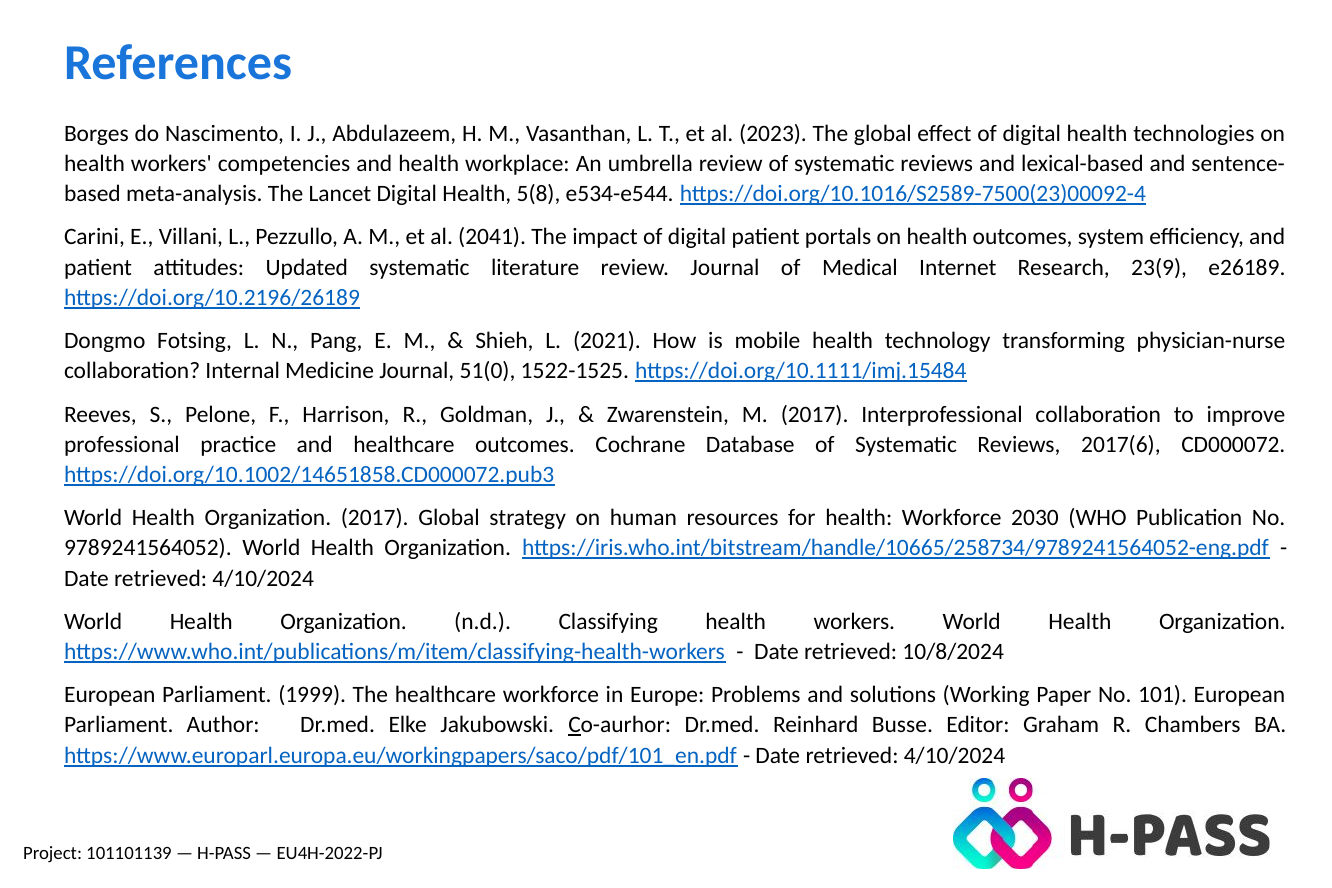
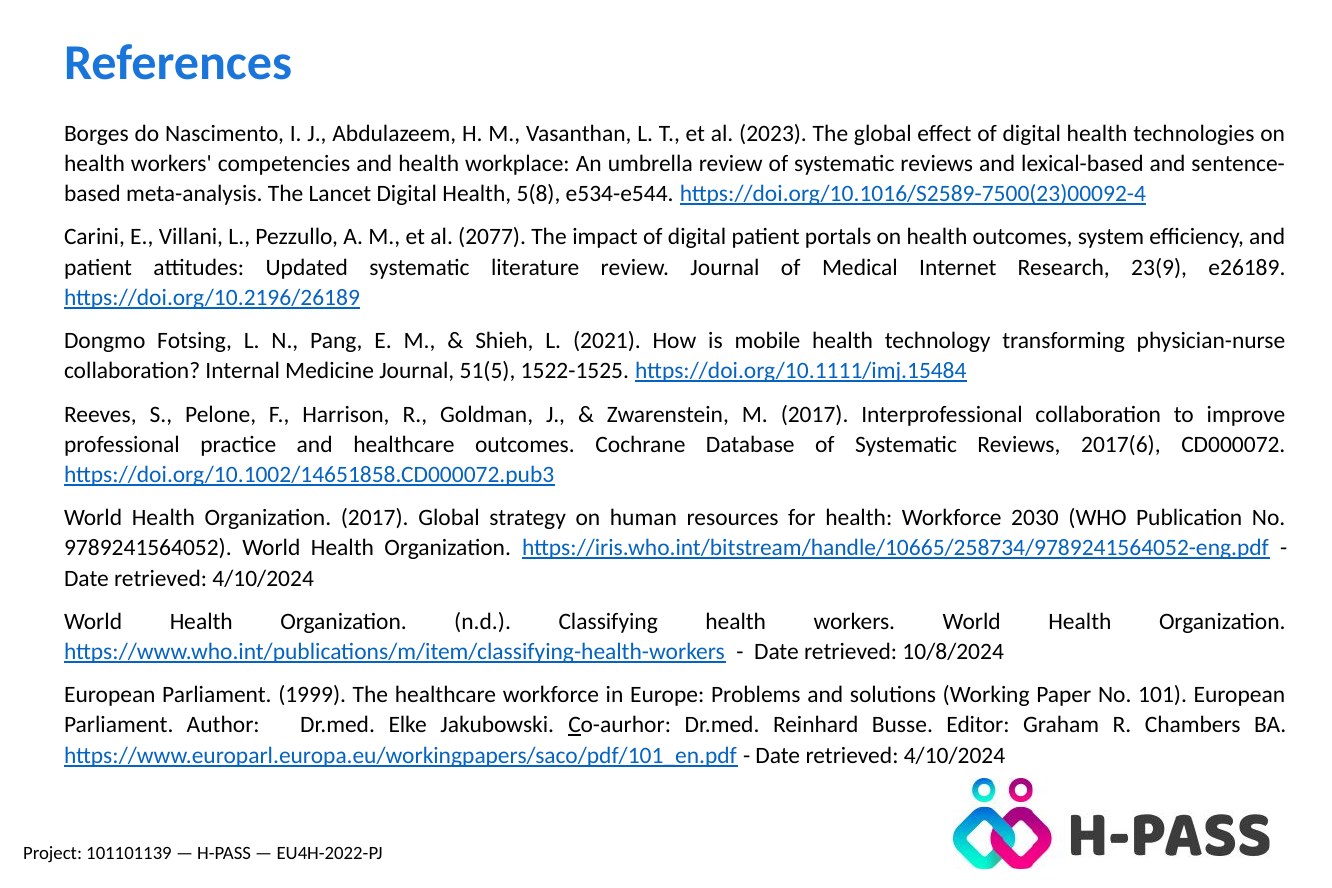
2041: 2041 -> 2077 (492, 237)
51(0: 51(0 -> 51(5 (488, 371)
